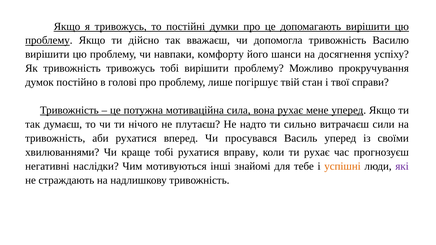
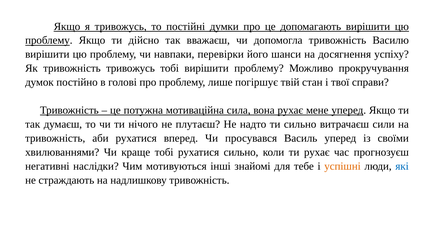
комфорту: комфорту -> перевірки (221, 54)
рухатися вправу: вправу -> сильно (241, 152)
які colour: purple -> blue (402, 166)
